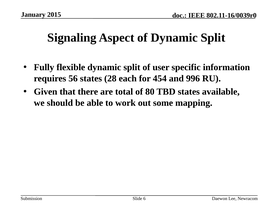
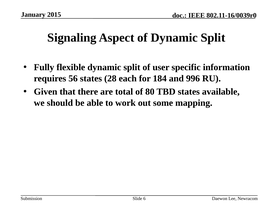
454: 454 -> 184 (160, 78)
